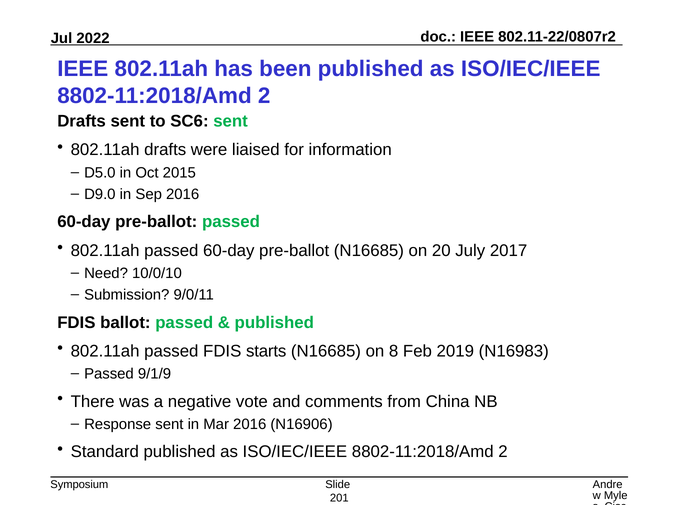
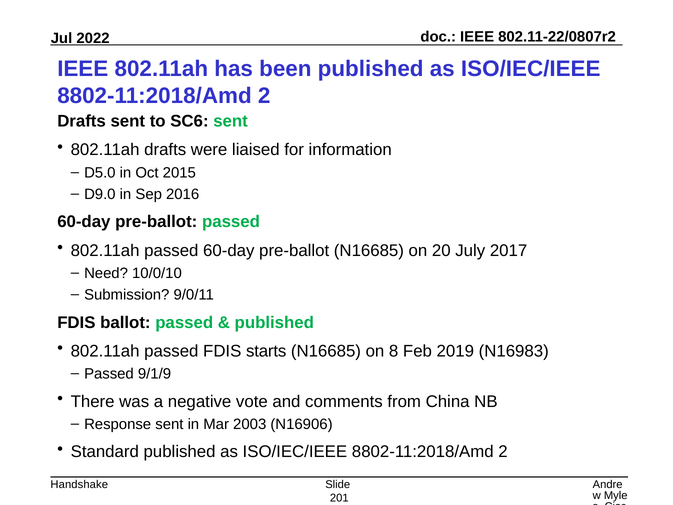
Mar 2016: 2016 -> 2003 (250, 424)
Symposium: Symposium -> Handshake (79, 484)
